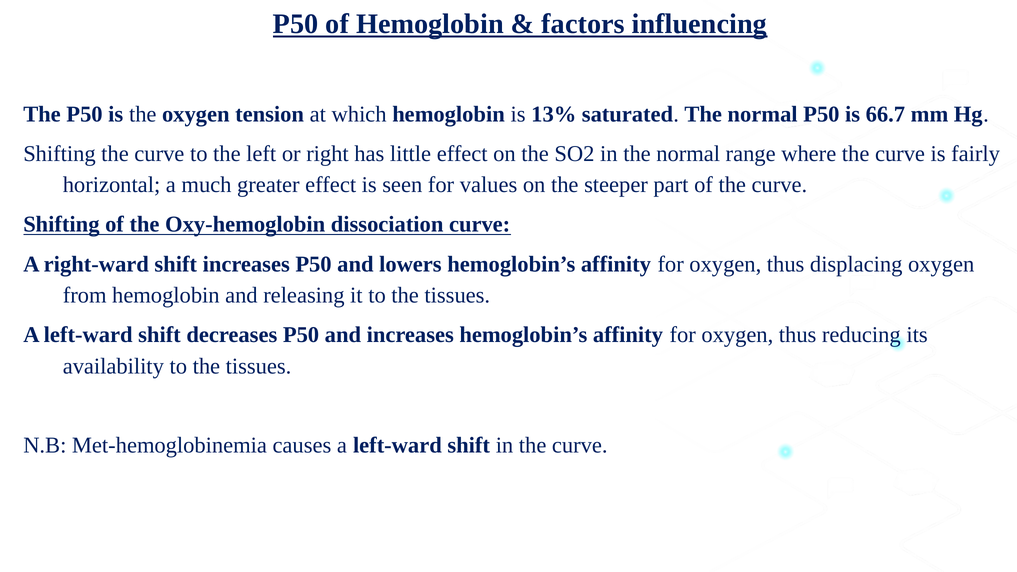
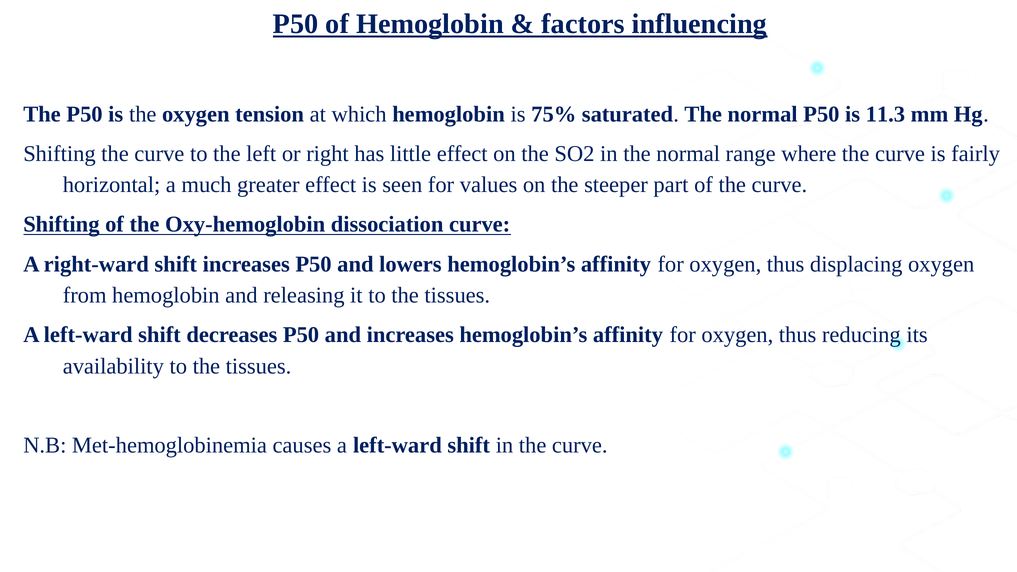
13%: 13% -> 75% (554, 114)
66.7: 66.7 -> 11.3 (885, 114)
